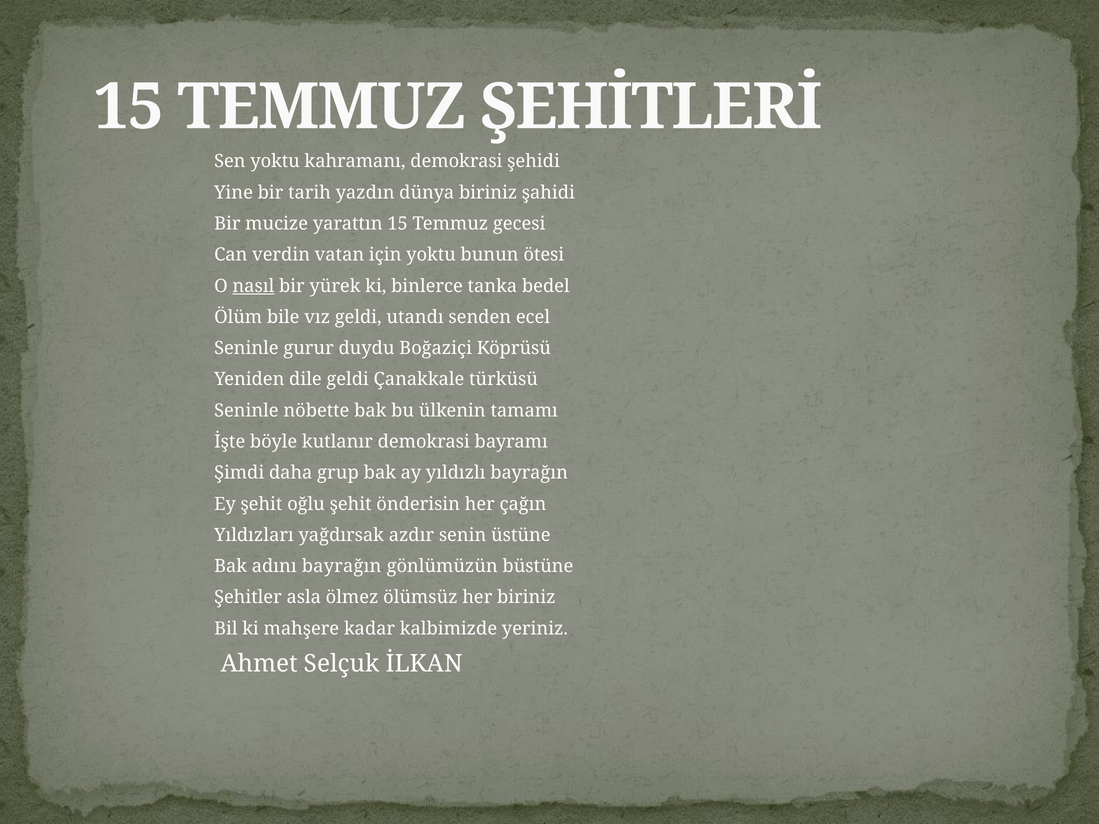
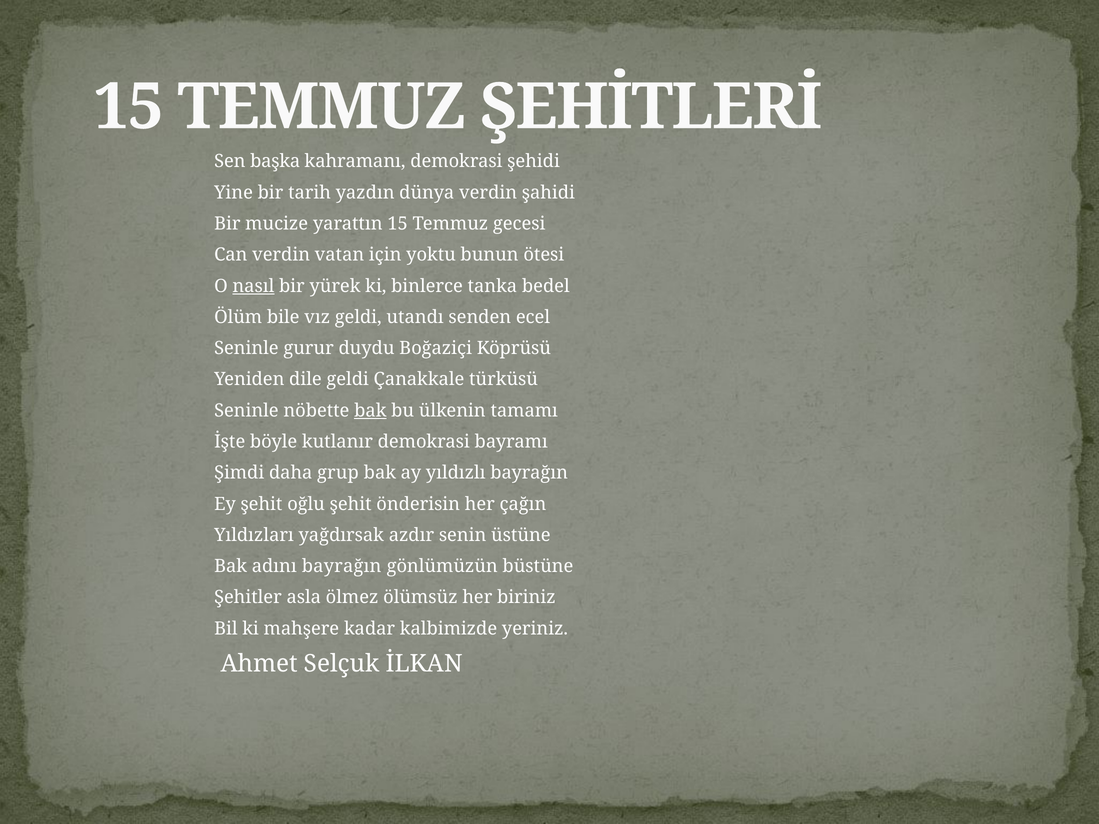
Sen yoktu: yoktu -> başka (275, 161)
dünya biriniz: biriniz -> verdin (488, 193)
bak underline: none -> present (370, 411)
